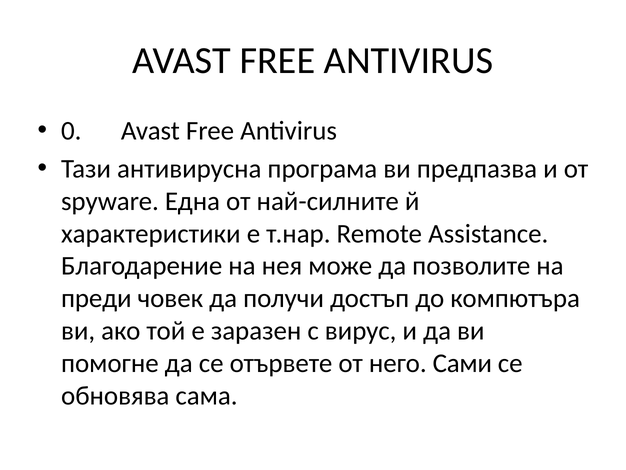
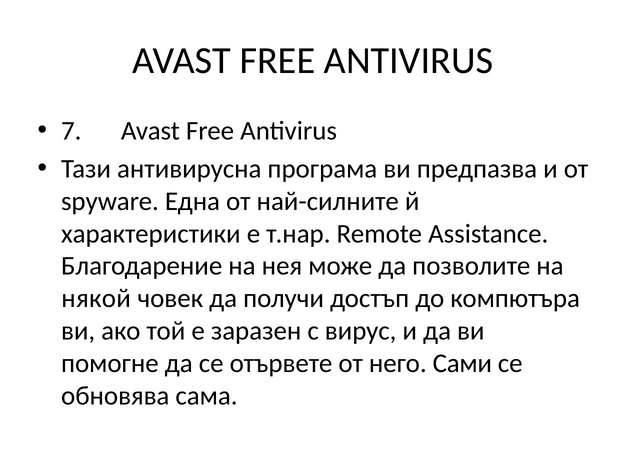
0: 0 -> 7 (71, 131)
преди: преди -> някой (96, 298)
